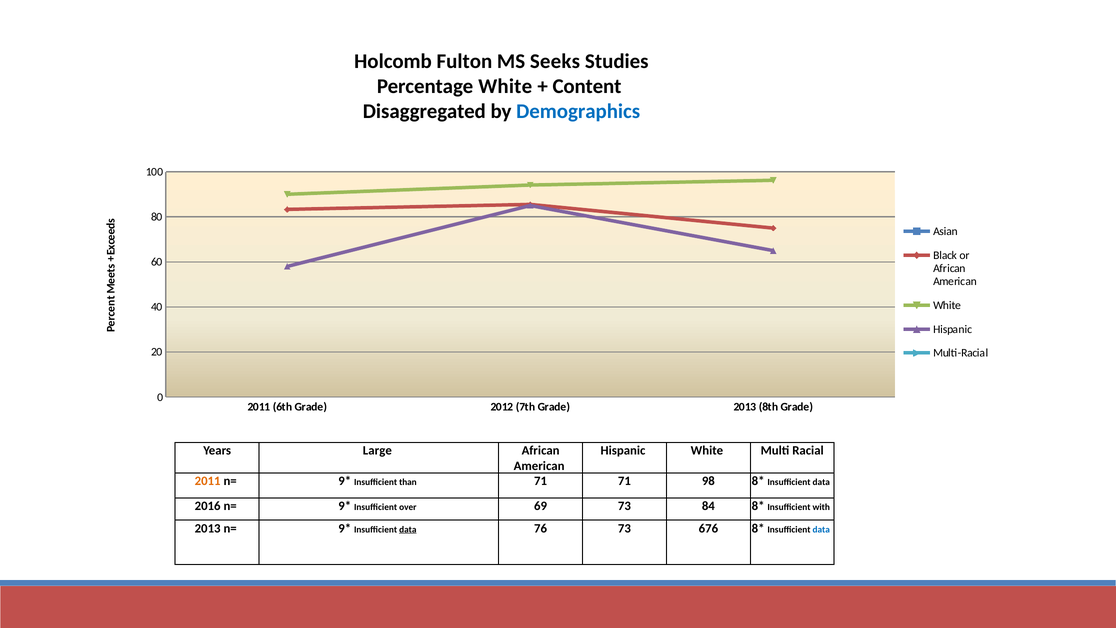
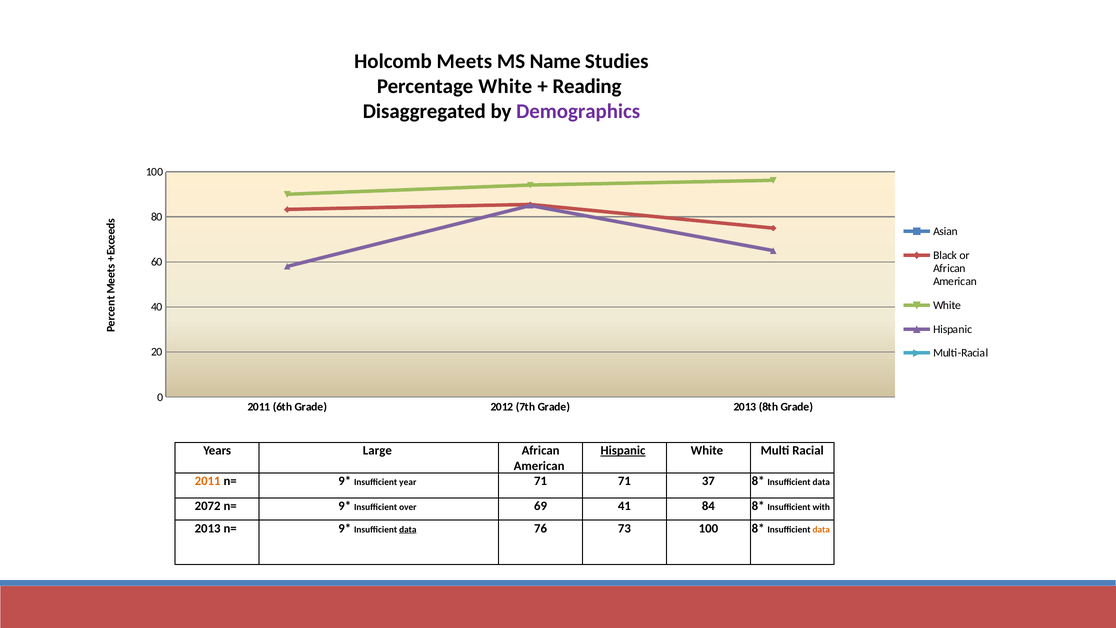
Fulton: Fulton -> Meets (464, 61)
Seeks: Seeks -> Name (555, 61)
Content: Content -> Reading (587, 86)
Demographics colour: blue -> purple (578, 111)
Hispanic underline: none -> present (623, 450)
than: than -> year (408, 482)
98: 98 -> 37 (708, 481)
2016: 2016 -> 2072 (208, 506)
69 73: 73 -> 41 (624, 506)
73 676: 676 -> 100 (708, 528)
data colour: blue -> orange (821, 529)
